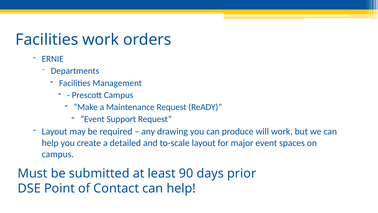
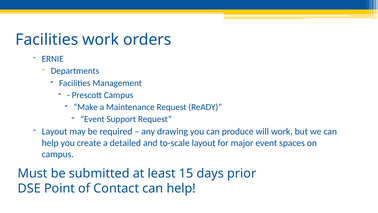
90: 90 -> 15 (186, 173)
